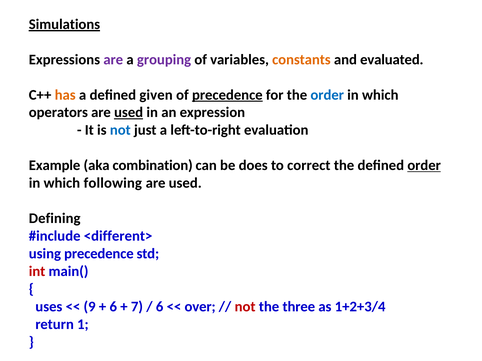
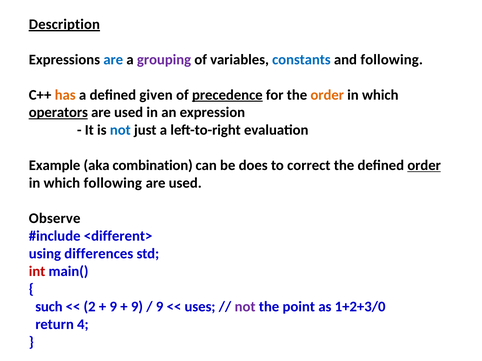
Simulations: Simulations -> Description (64, 24)
are colour: purple -> blue (113, 60)
constants colour: orange -> blue (301, 60)
and evaluated: evaluated -> following (392, 60)
order colour: blue -> orange (327, 95)
operators underline: none -> present (58, 113)
used underline: present -> none (129, 113)
Defining: Defining -> Observe (55, 219)
using precedence: precedence -> differences (99, 254)
uses: uses -> such (49, 307)
9: 9 -> 2 (90, 307)
6: 6 -> 9 (113, 307)
7: 7 -> 9 (137, 307)
6: 6 -> 9 (160, 307)
over: over -> uses (200, 307)
not colour: red -> purple (245, 307)
three: three -> point (299, 307)
1+2+3/4: 1+2+3/4 -> 1+2+3/0 (360, 307)
1: 1 -> 4 (83, 325)
